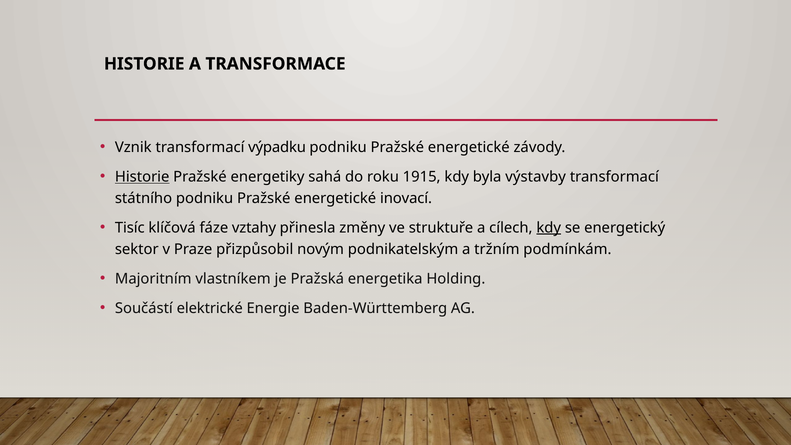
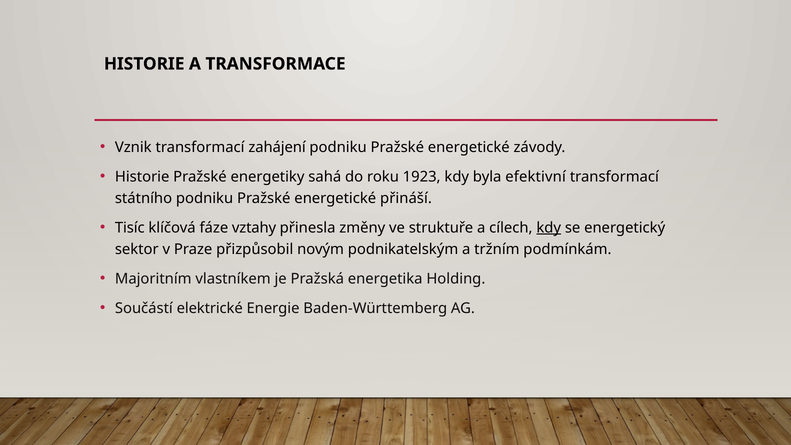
výpadku: výpadku -> zahájení (277, 147)
Historie underline: present -> none (142, 177)
1915: 1915 -> 1923 (422, 177)
výstavby: výstavby -> efektivní (536, 177)
inovací: inovací -> přináší (406, 198)
